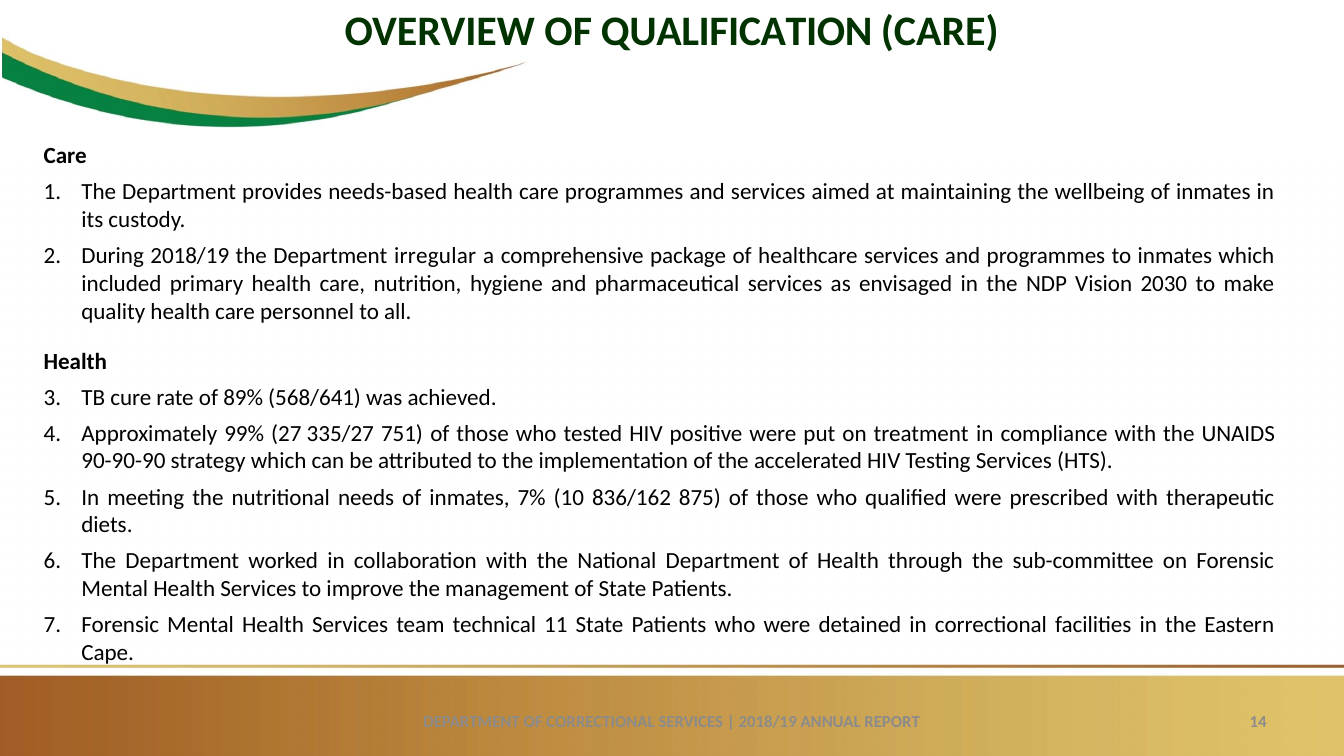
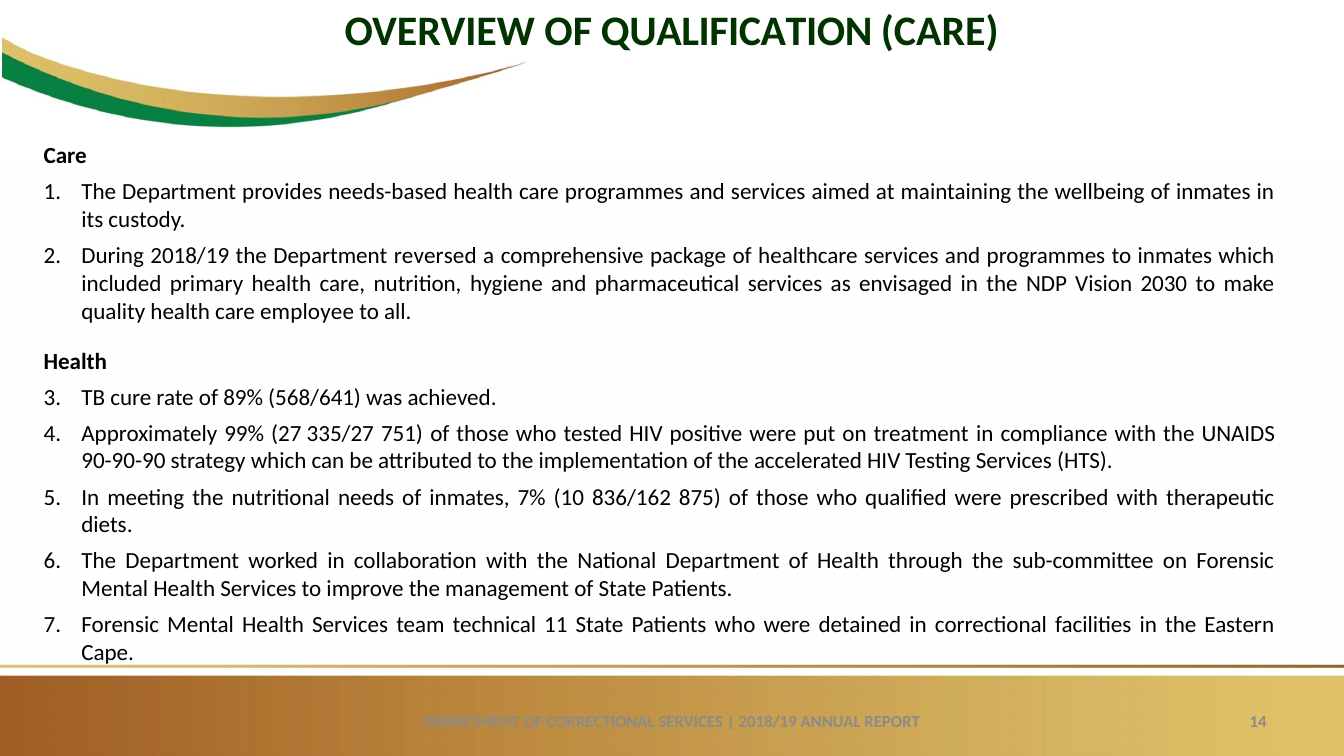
irregular: irregular -> reversed (435, 256)
personnel: personnel -> employee (307, 311)
